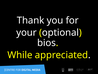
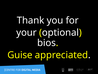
While: While -> Guise (20, 55)
